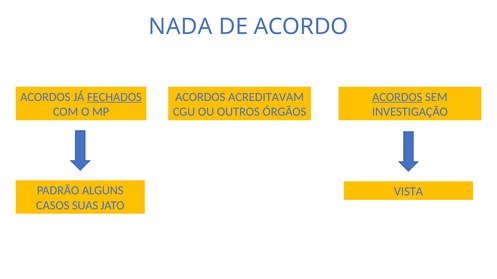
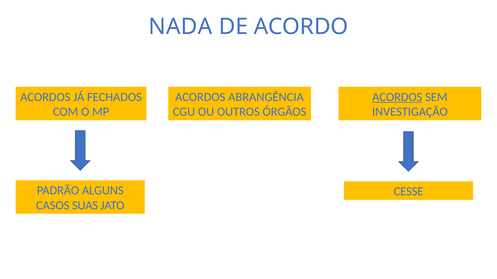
FECHADOS underline: present -> none (114, 97)
ACREDITAVAM: ACREDITAVAM -> ABRANGÊNCIA (266, 97)
VISTA: VISTA -> CESSE (409, 192)
